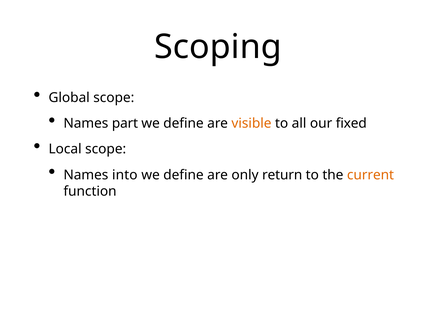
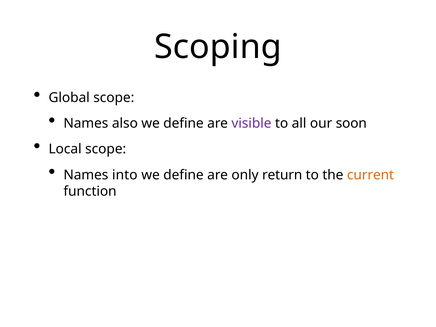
part: part -> also (125, 123)
visible colour: orange -> purple (251, 123)
fixed: fixed -> soon (351, 123)
